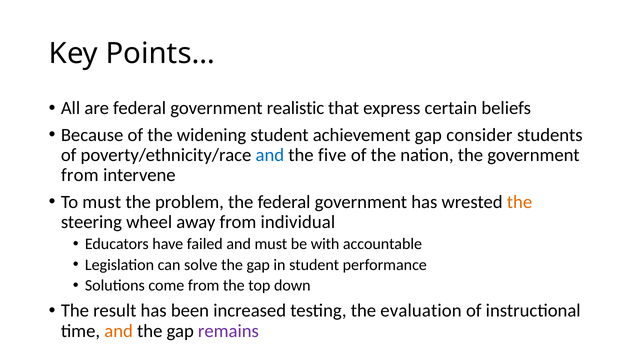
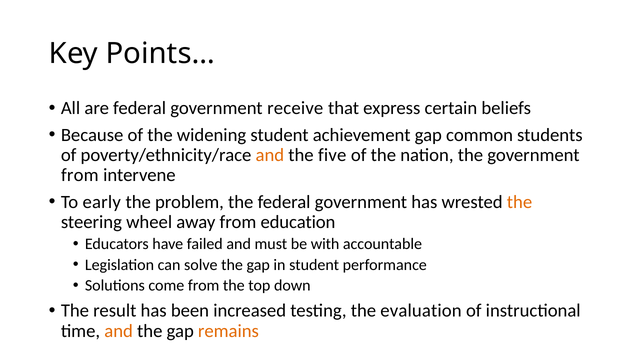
realistic: realistic -> receive (295, 108)
consider: consider -> common (480, 135)
and colour: blue -> orange (270, 155)
To must: must -> early (102, 202)
individual: individual -> education (298, 222)
remains colour: purple -> orange (228, 331)
